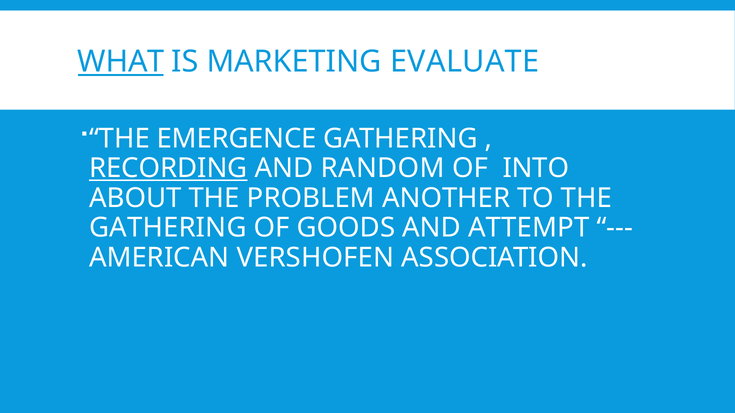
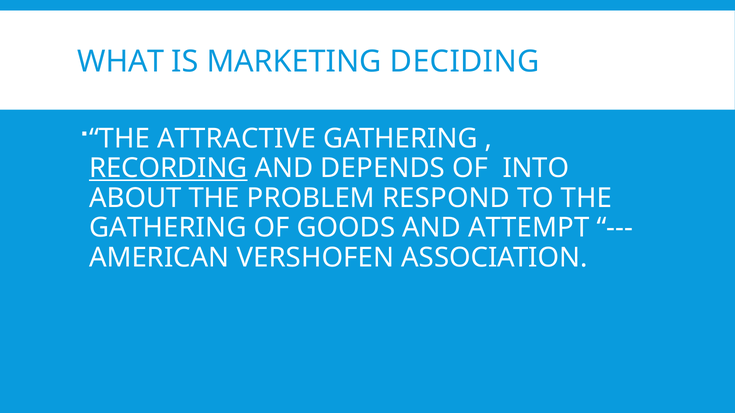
WHAT underline: present -> none (121, 62)
EVALUATE: EVALUATE -> DECIDING (465, 62)
EMERGENCE: EMERGENCE -> ATTRACTIVE (237, 139)
RANDOM: RANDOM -> DEPENDS (383, 169)
ANOTHER: ANOTHER -> RESPOND (446, 198)
